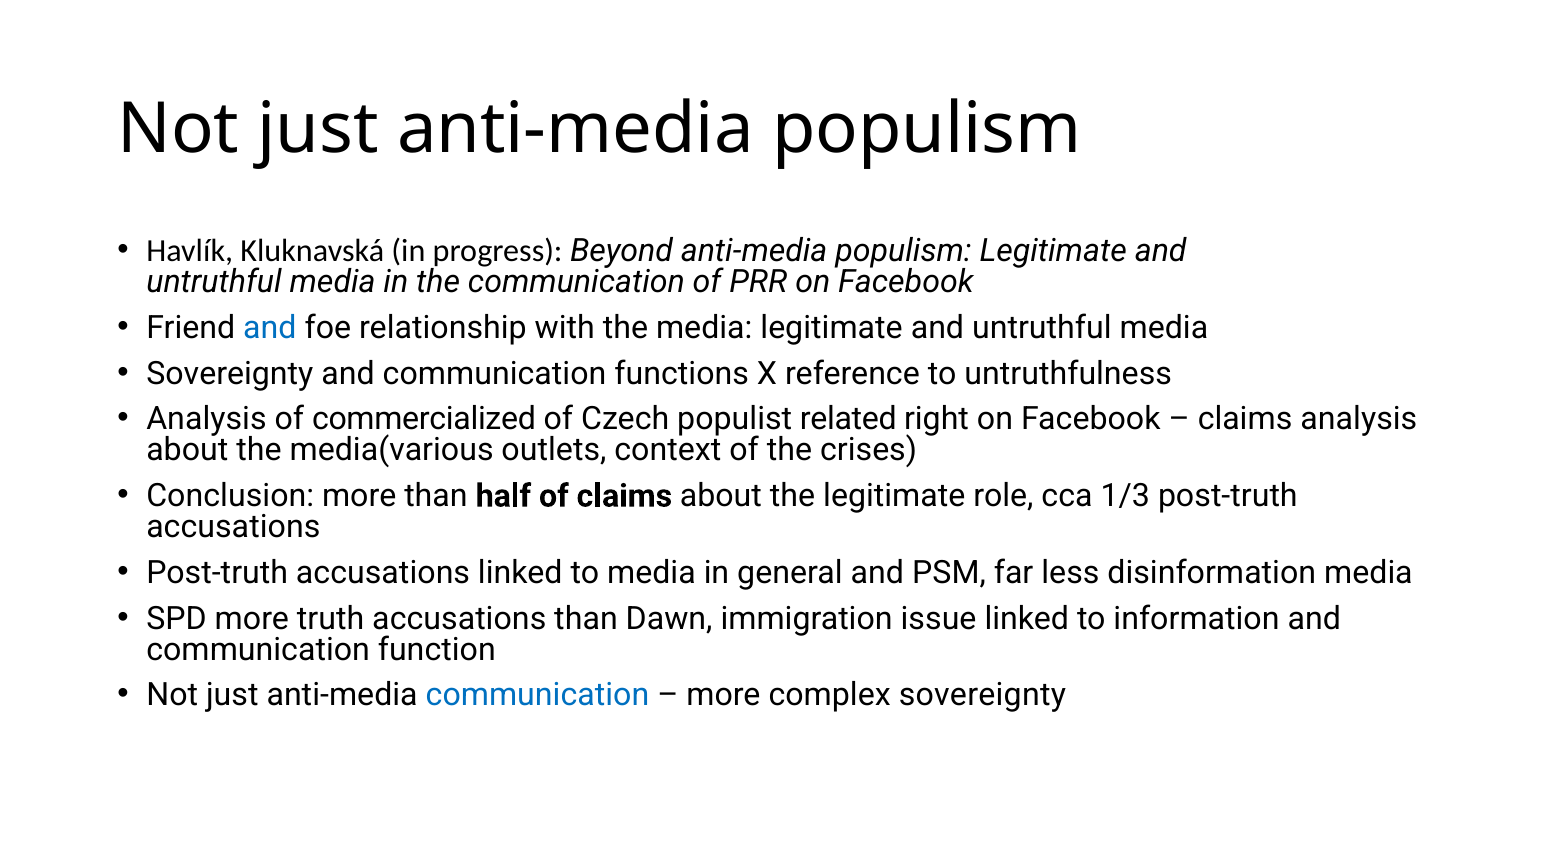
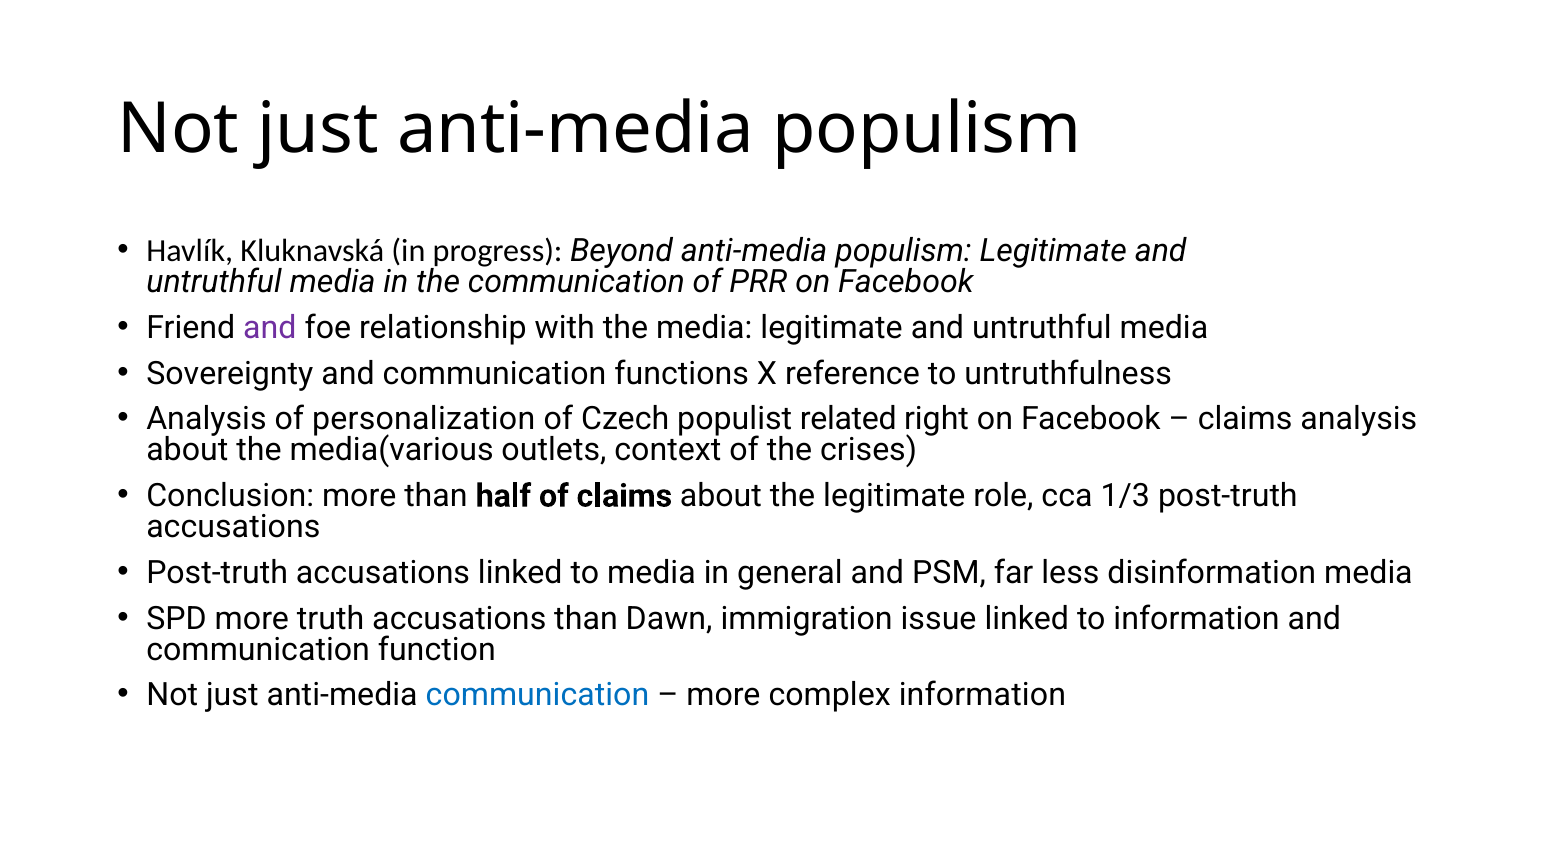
and colour: blue -> purple (270, 328)
commercialized: commercialized -> personalization (424, 419)
complex sovereignty: sovereignty -> information (982, 695)
